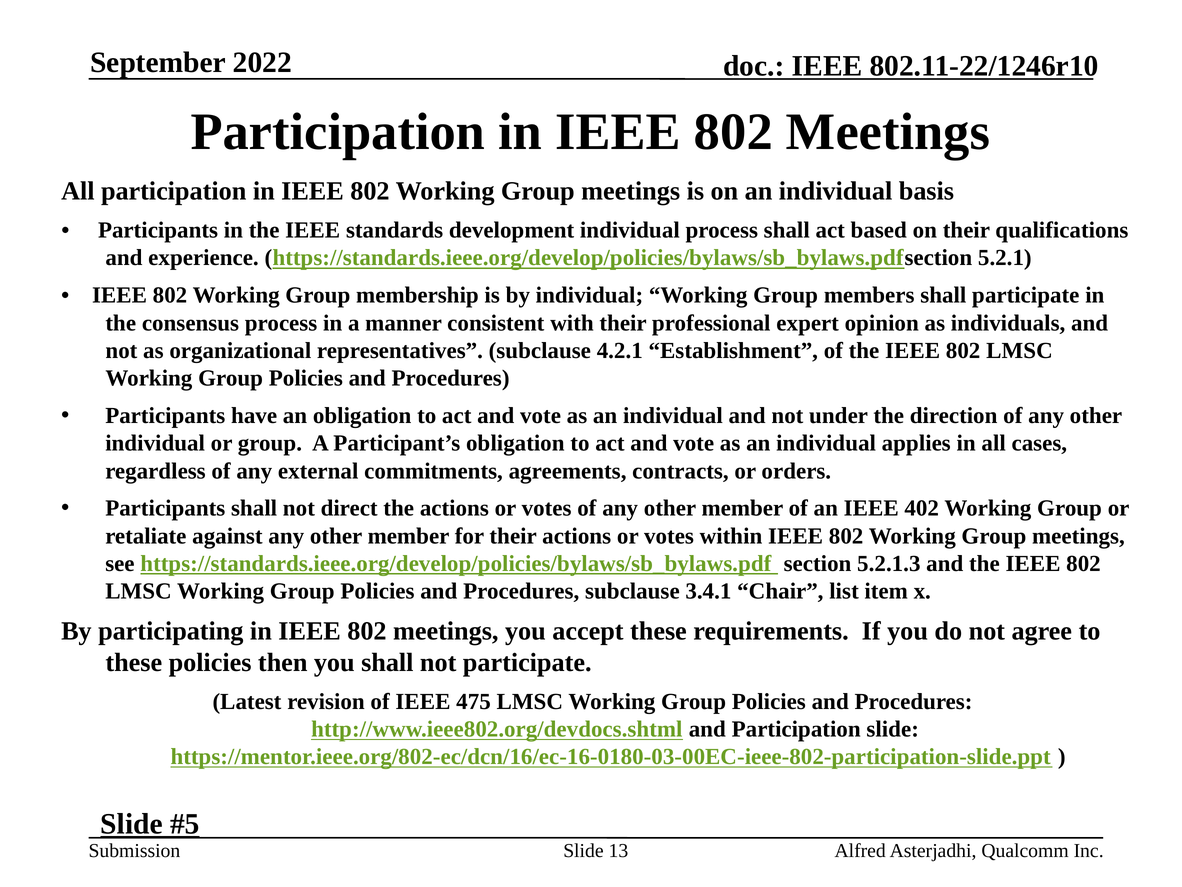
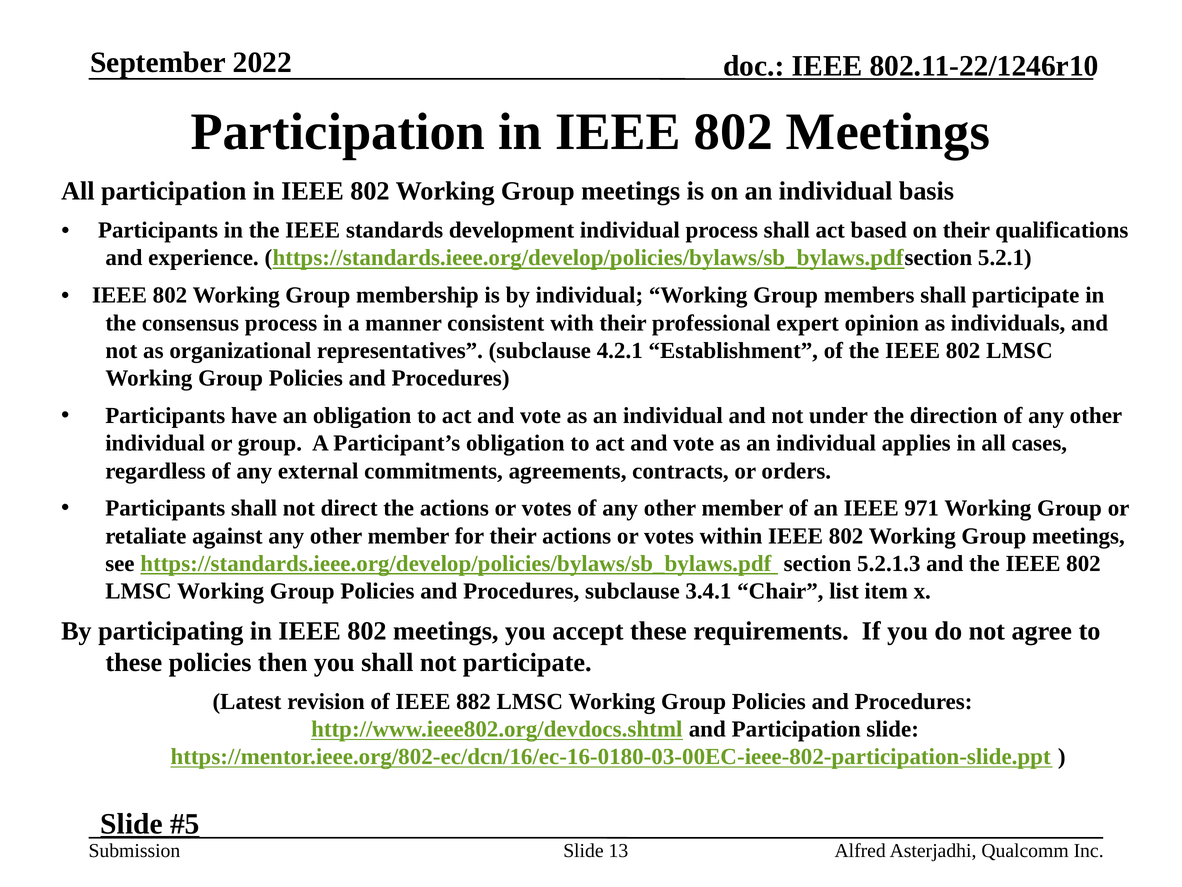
402: 402 -> 971 (922, 508)
475: 475 -> 882 (473, 701)
